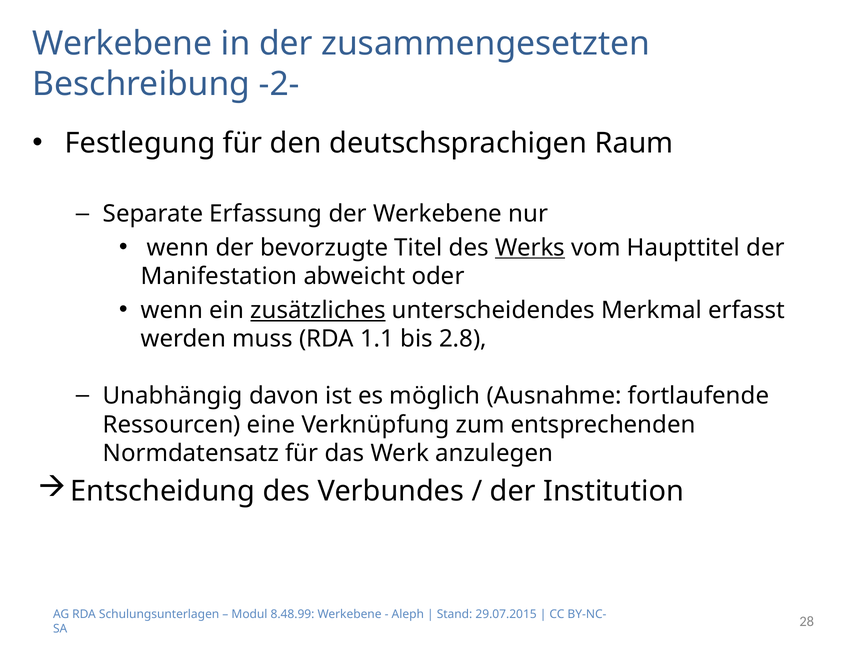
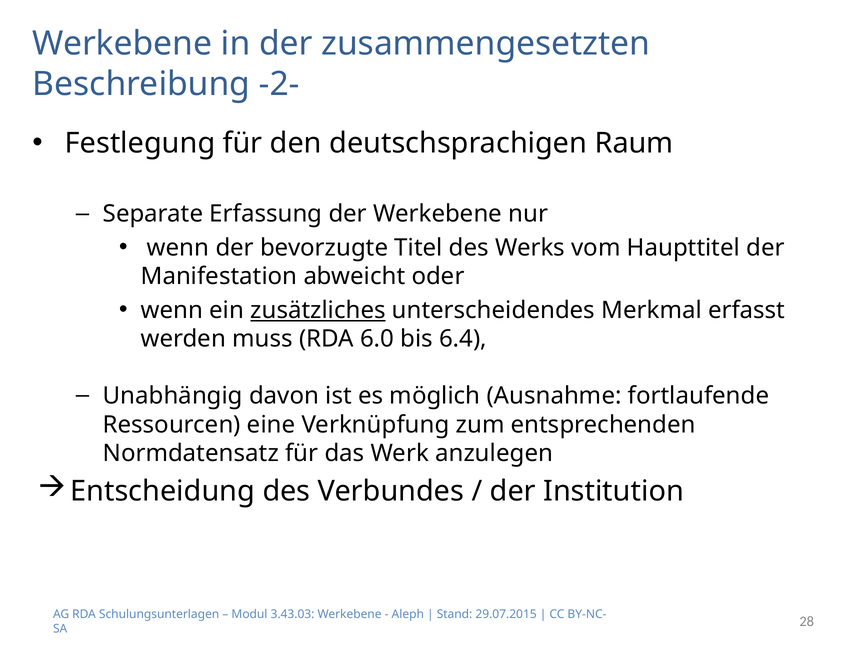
Werks underline: present -> none (530, 248)
1.1: 1.1 -> 6.0 (377, 339)
2.8: 2.8 -> 6.4 (463, 339)
8.48.99: 8.48.99 -> 3.43.03 (292, 615)
